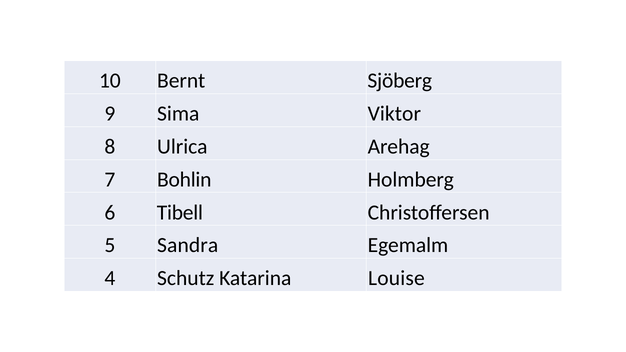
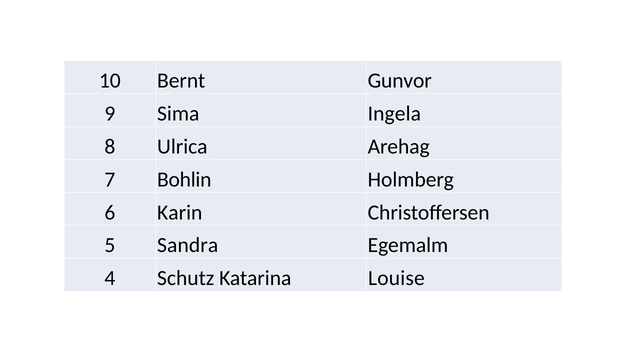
Sjöberg: Sjöberg -> Gunvor (400, 81)
Viktor: Viktor -> Ingela (394, 114)
Tibell: Tibell -> Karin (180, 213)
